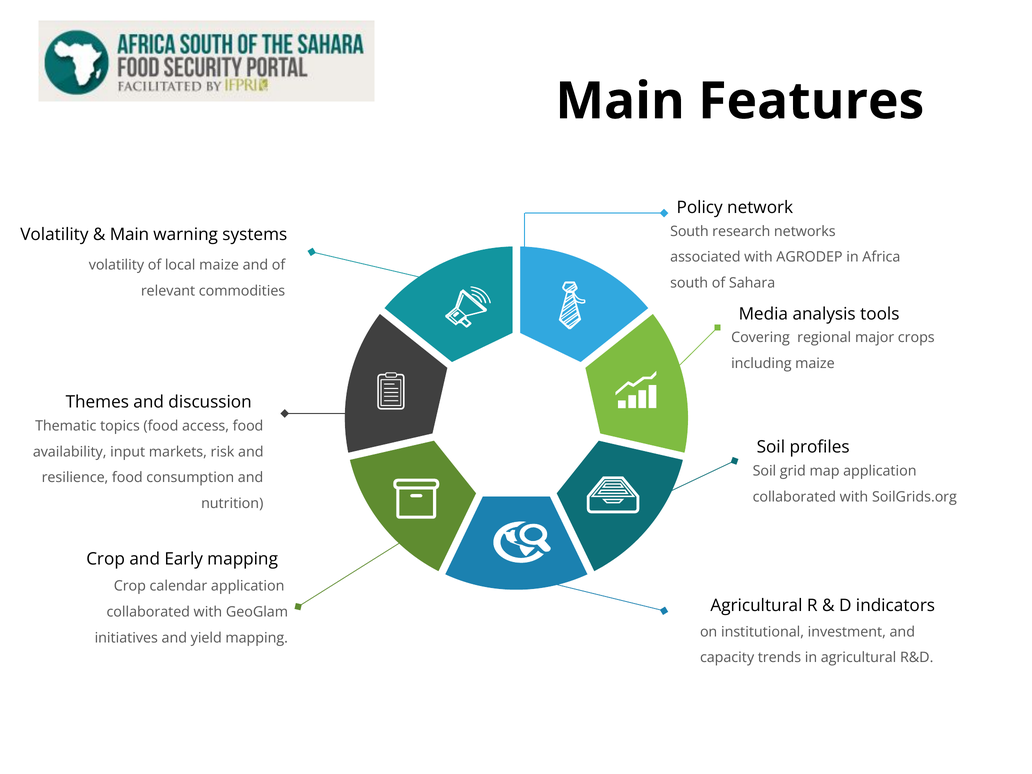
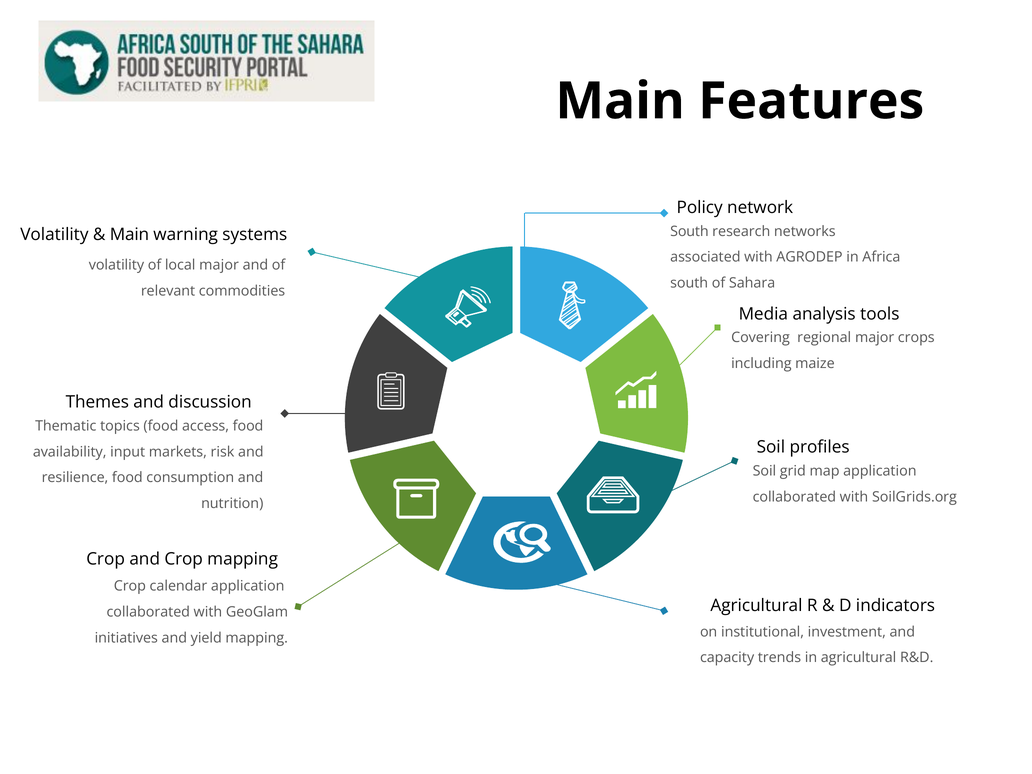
local maize: maize -> major (219, 265)
and Early: Early -> Crop (184, 559)
